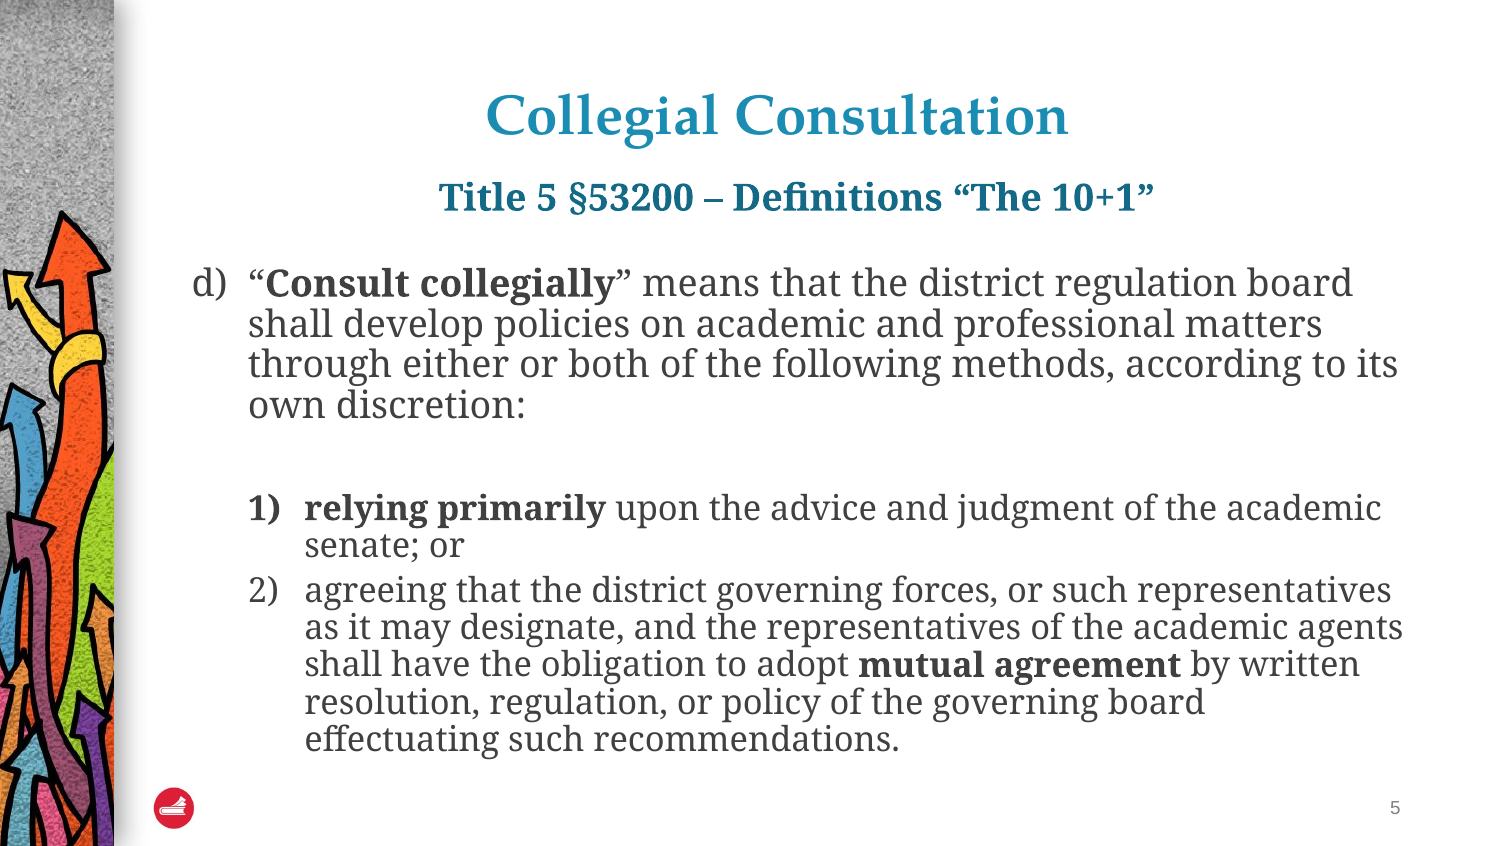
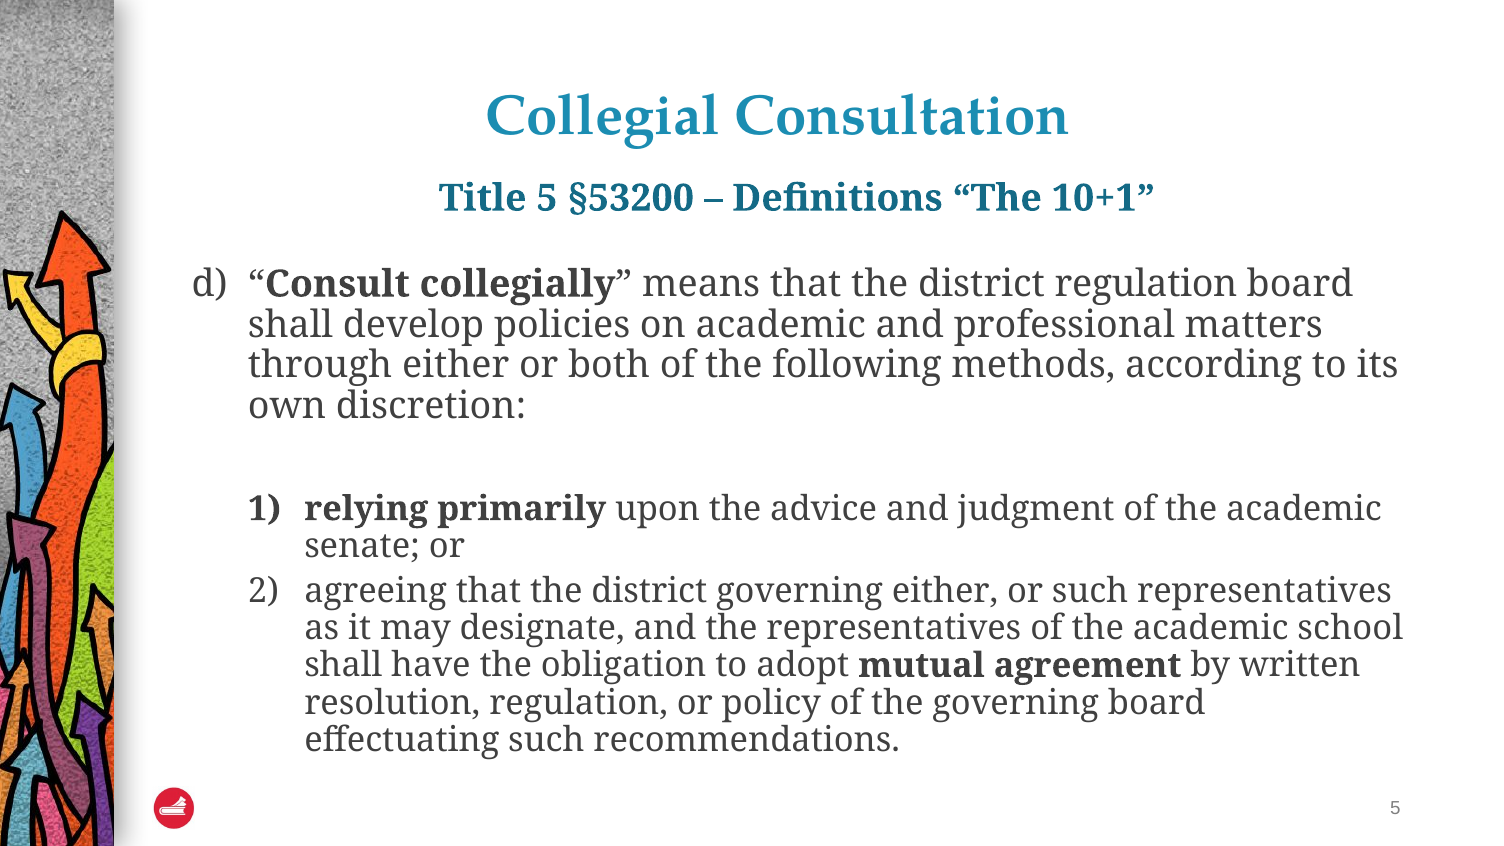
governing forces: forces -> either (945, 591)
agents: agents -> school (1350, 628)
